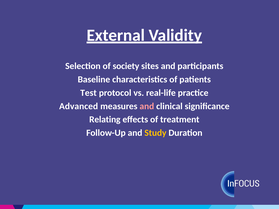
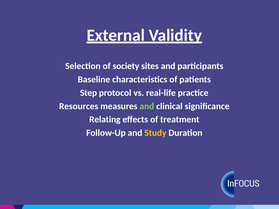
Test: Test -> Step (89, 93)
Advanced: Advanced -> Resources (79, 106)
and colour: pink -> light green (147, 106)
